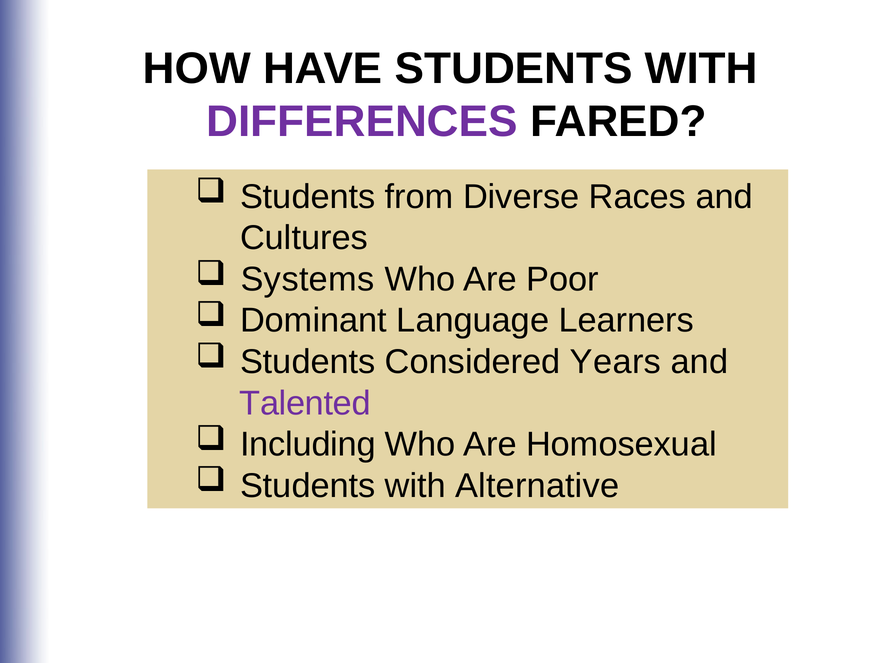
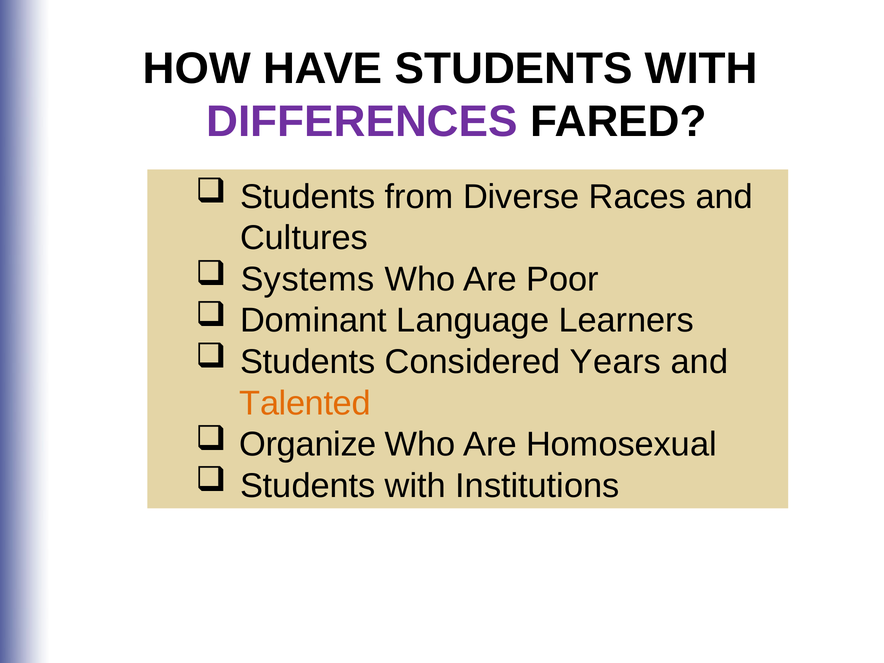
Talented colour: purple -> orange (305, 403)
Including: Including -> Organize (308, 444)
Alternative: Alternative -> Institutions (537, 486)
